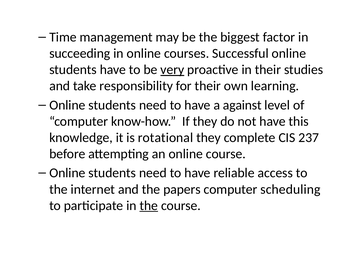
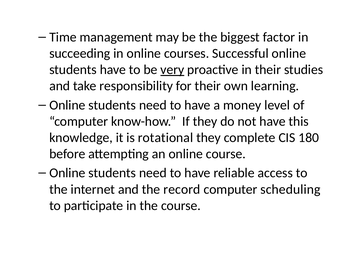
against: against -> money (242, 105)
237: 237 -> 180 (309, 138)
papers: papers -> record (182, 189)
the underline: present -> none (149, 205)
